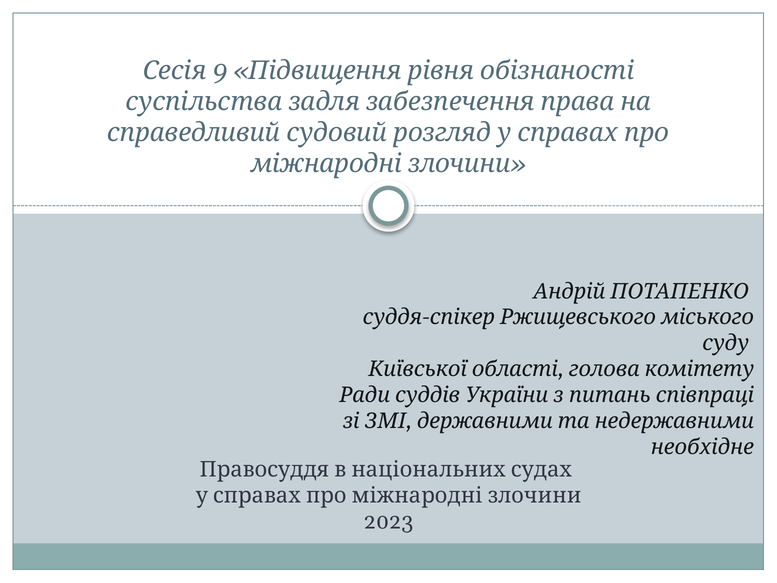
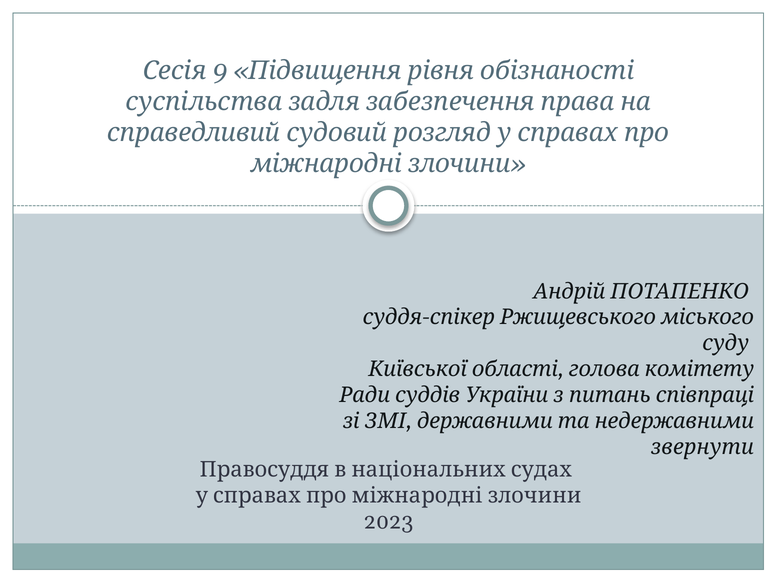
необхідне: необхідне -> звернути (702, 447)
